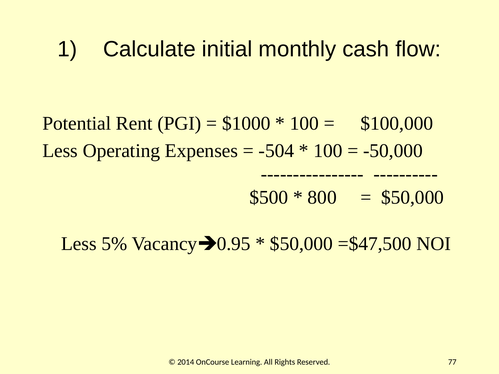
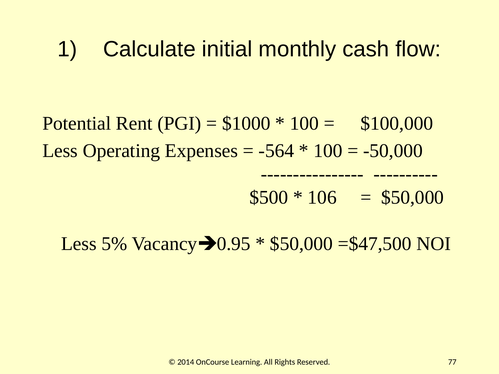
-504: -504 -> -564 (276, 151)
800: 800 -> 106 (322, 197)
